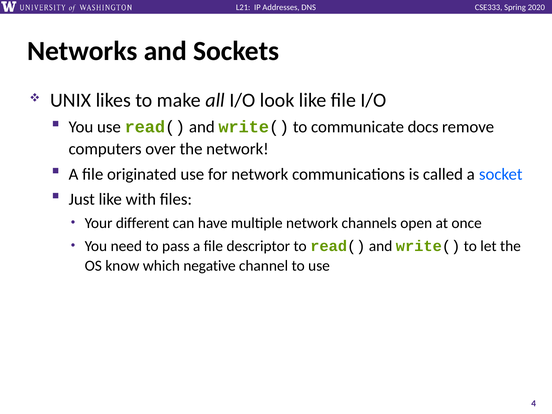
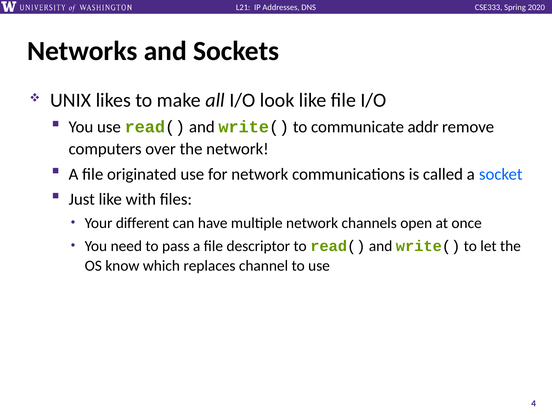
docs: docs -> addr (423, 127)
negative: negative -> replaces (209, 266)
